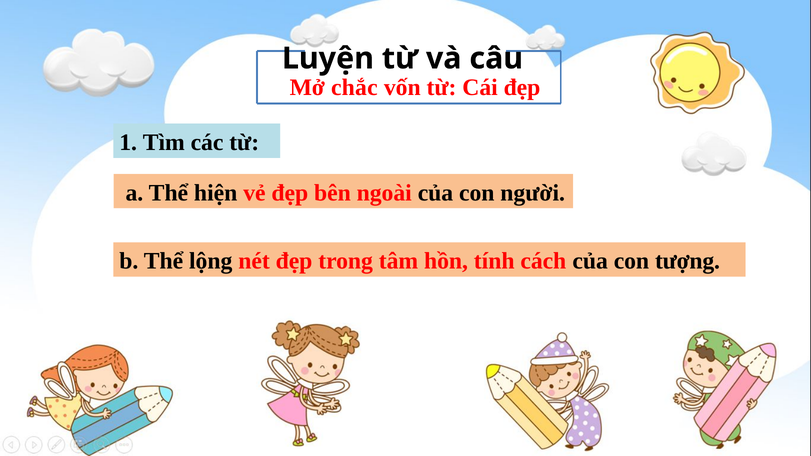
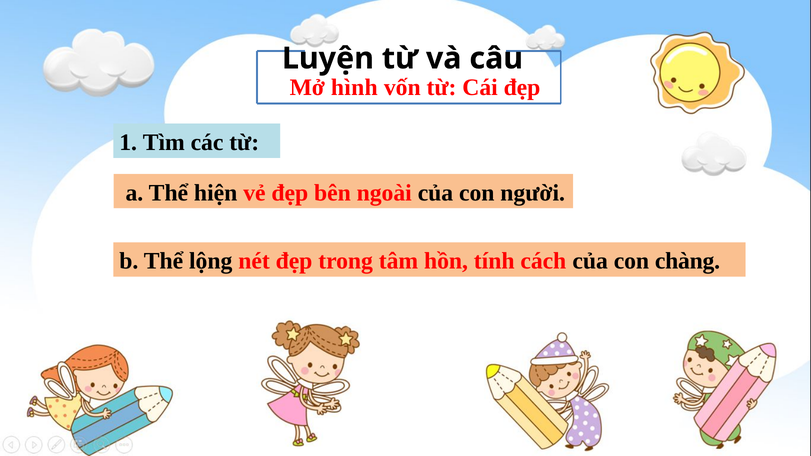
chắc: chắc -> hình (354, 88)
tượng: tượng -> chàng (687, 261)
